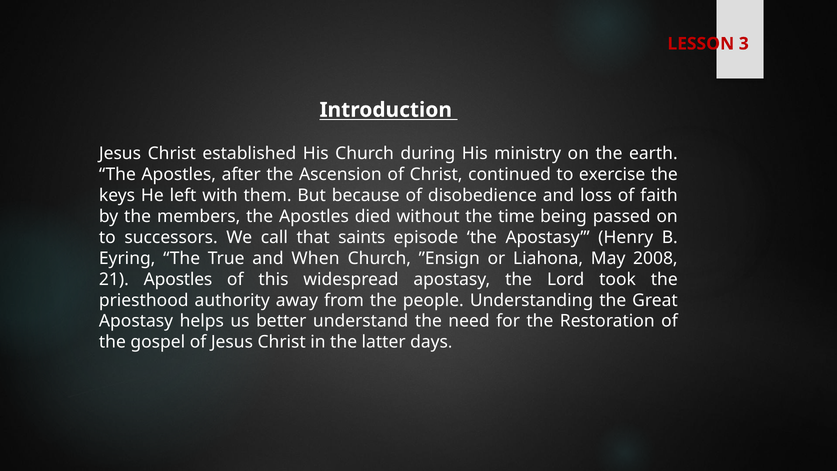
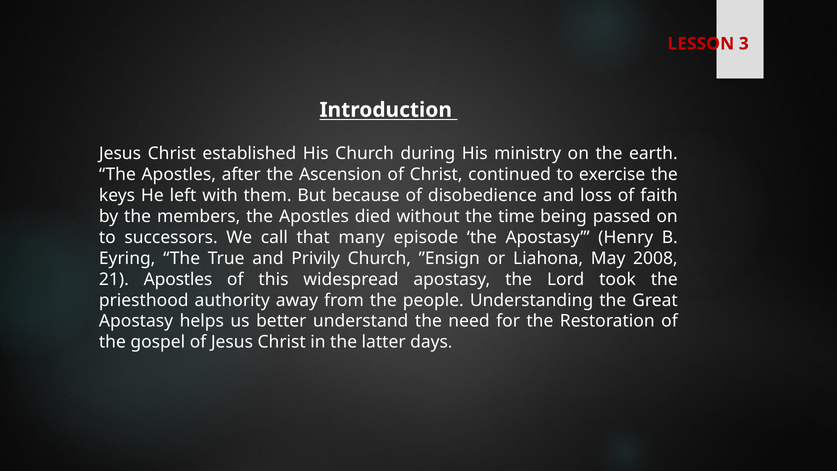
saints: saints -> many (362, 237)
When: When -> Privily (316, 258)
